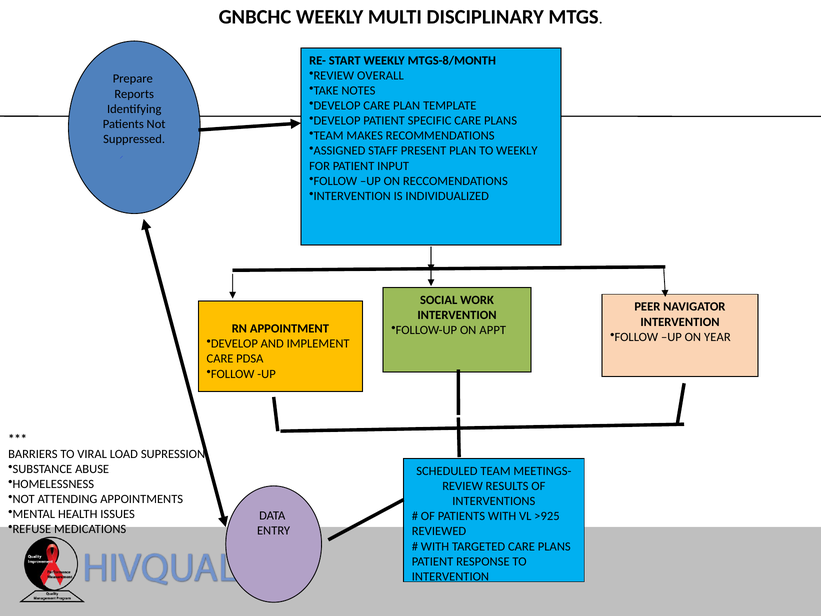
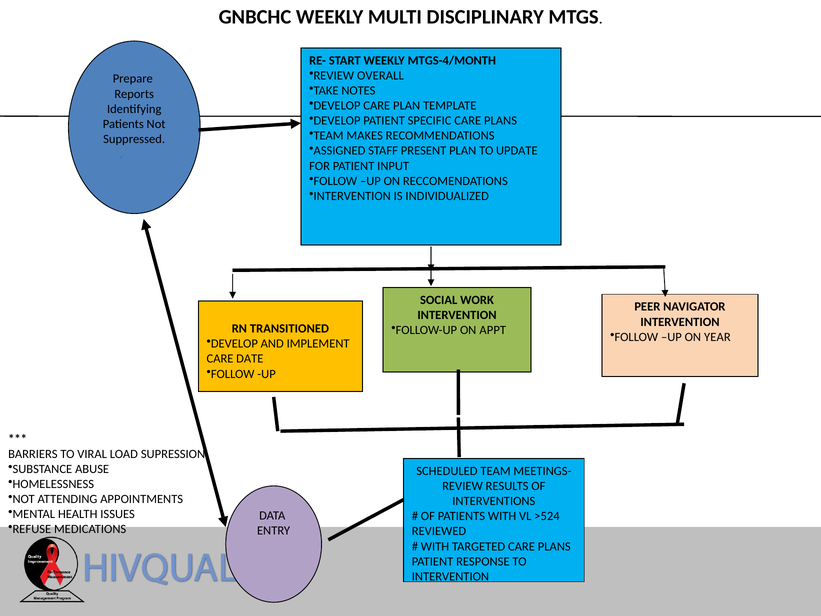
MTGS-8/MONTH: MTGS-8/MONTH -> MTGS-4/MONTH (452, 60)
TO WEEKLY: WEEKLY -> UPDATE (517, 151)
APPOINTMENT: APPOINTMENT -> TRANSITIONED (289, 329)
PDSA: PDSA -> DATE (250, 359)
>925: >925 -> >524 (547, 516)
